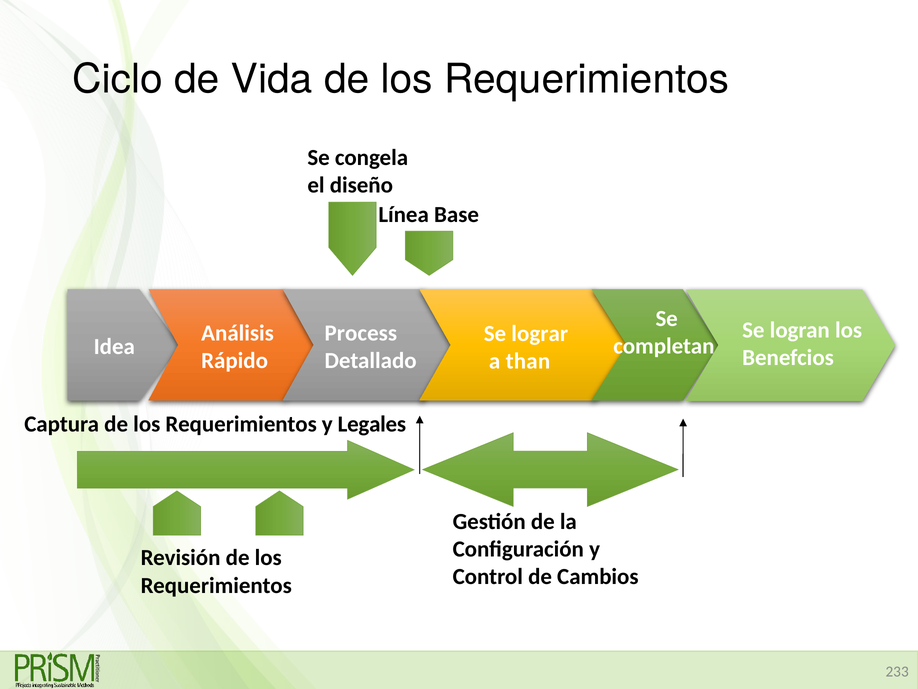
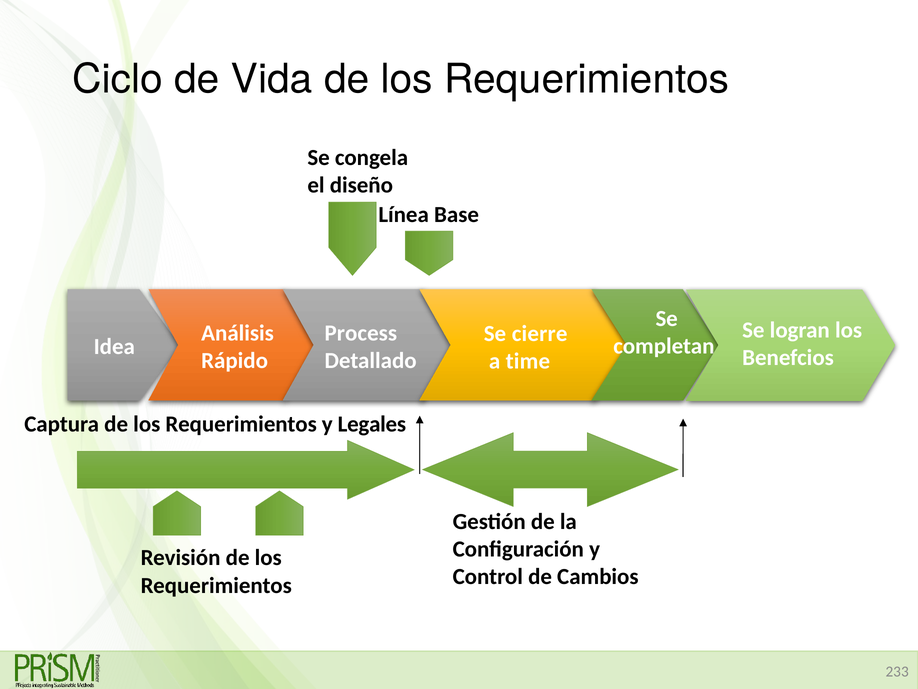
lograr: lograr -> cierre (540, 334)
than: than -> time (528, 361)
